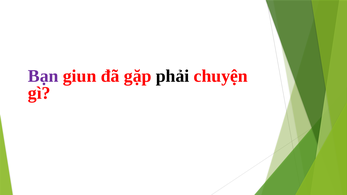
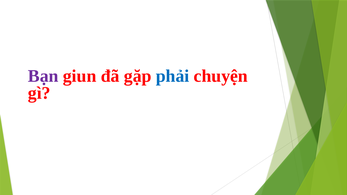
phải colour: black -> blue (173, 76)
